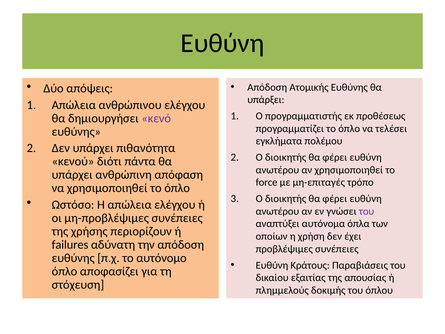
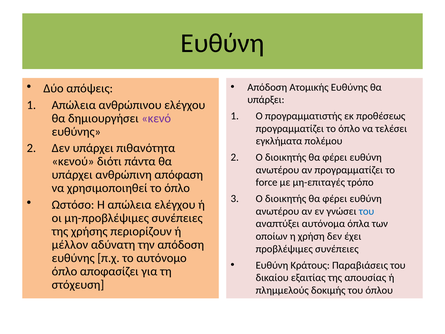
αν χρησιμοποιηθεί: χρησιμοποιηθεί -> προγραμματίζει (349, 170)
του colour: purple -> blue (367, 211)
failures: failures -> μέλλον (70, 245)
